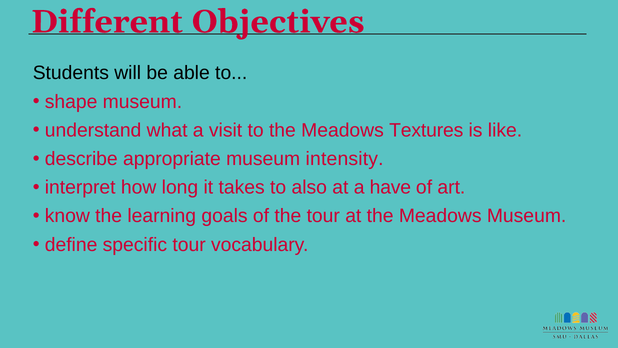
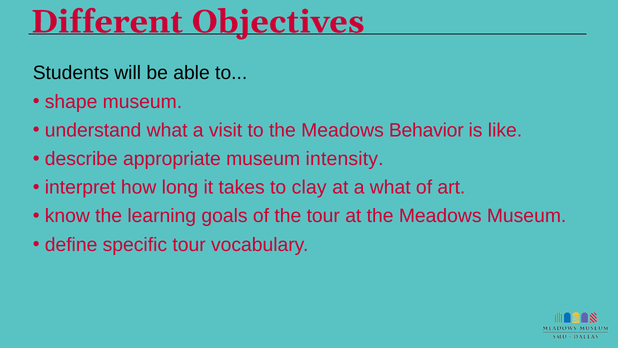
Textures: Textures -> Behavior (426, 130)
also: also -> clay (309, 187)
a have: have -> what (390, 187)
